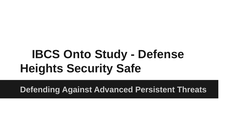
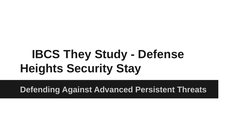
Onto: Onto -> They (77, 54)
Safe: Safe -> Stay (129, 68)
